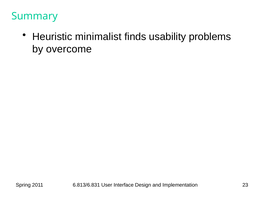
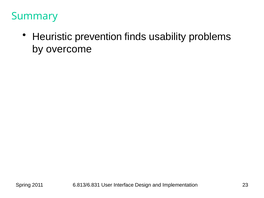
minimalist: minimalist -> prevention (98, 37)
